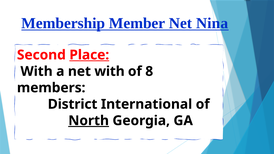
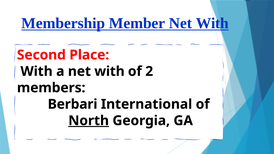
Nina: Nina -> With (212, 23)
Place underline: present -> none (89, 55)
8: 8 -> 2 (149, 71)
District: District -> Berbari (73, 104)
